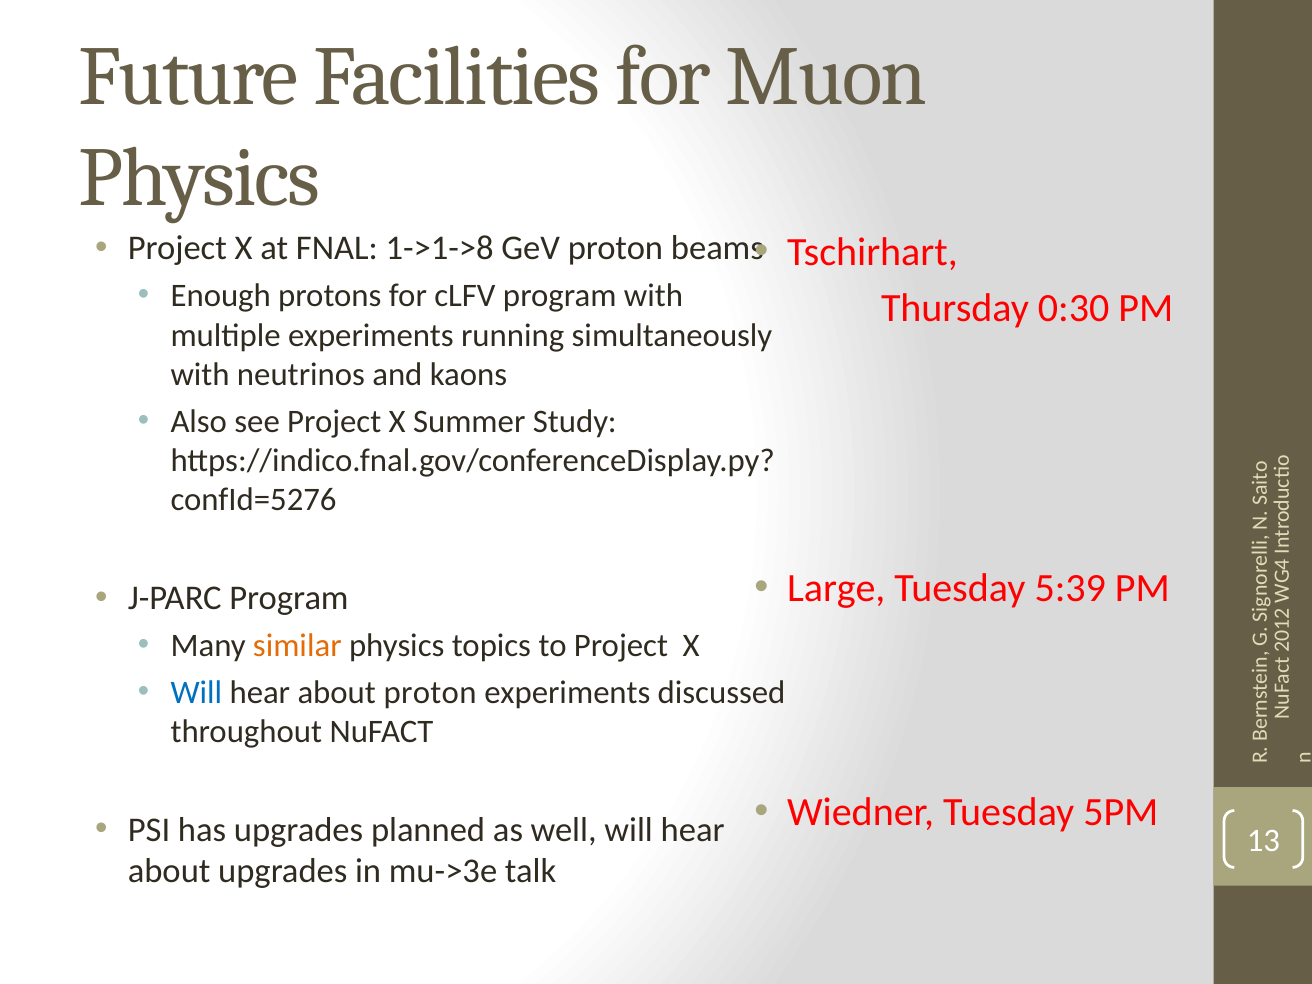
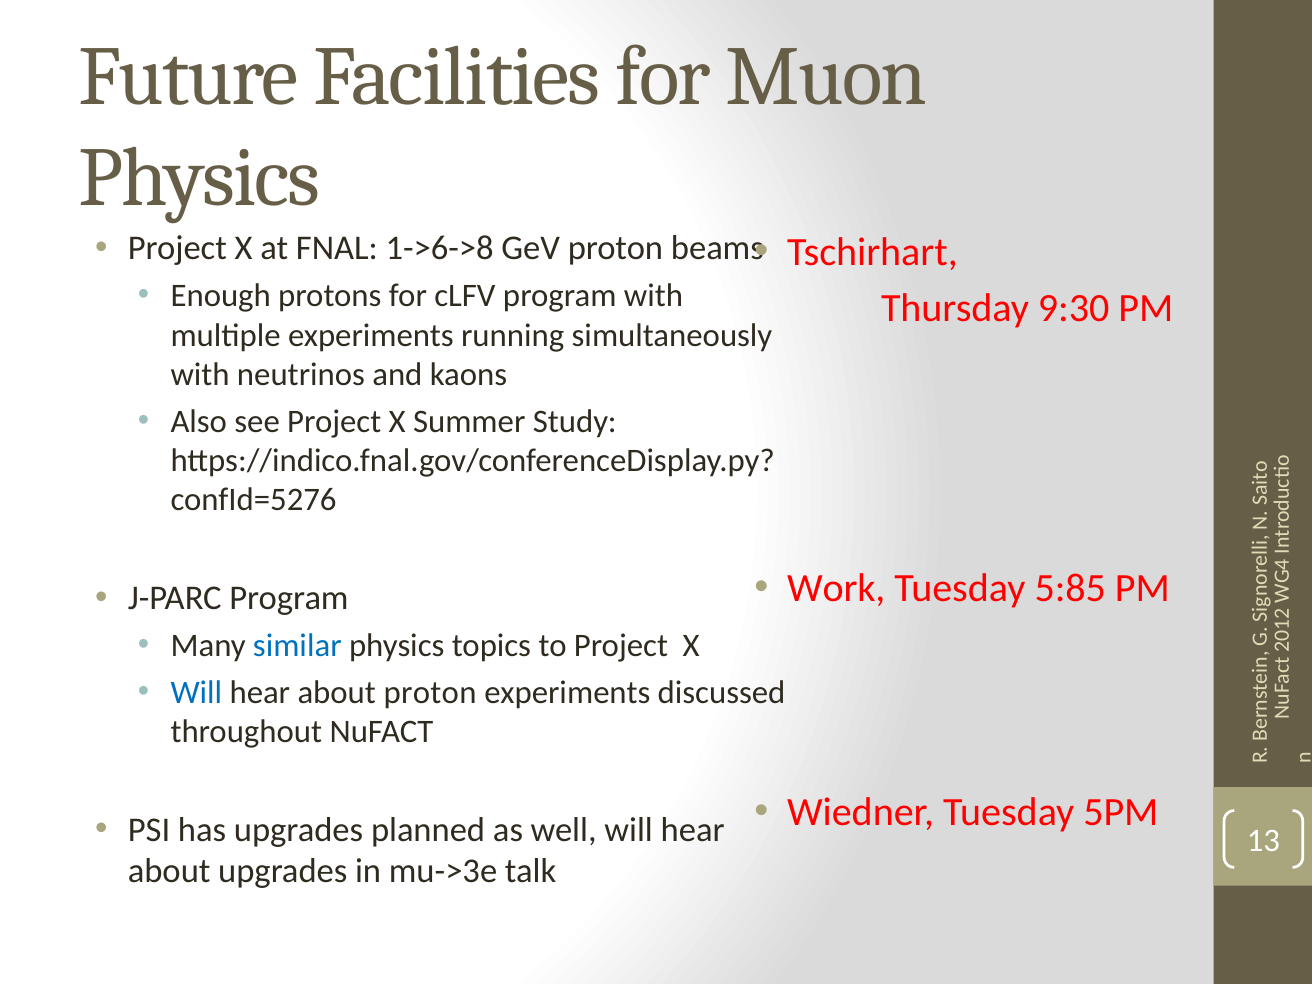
1->1->8: 1->1->8 -> 1->6->8 (440, 248)
0:30: 0:30 -> 9:30 (1074, 308)
Large: Large -> Work (836, 588)
5:39: 5:39 -> 5:85 (1070, 588)
similar colour: orange -> blue (297, 646)
